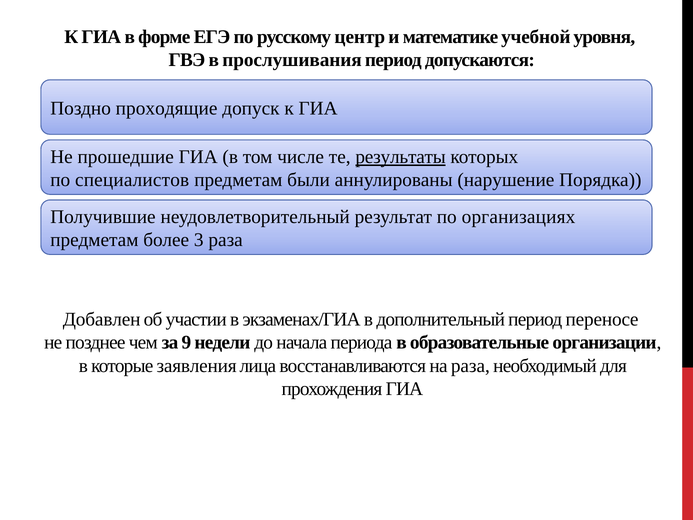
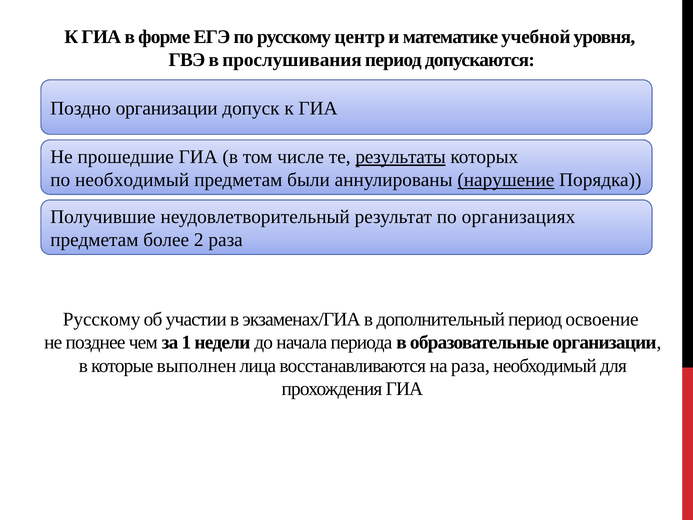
Поздно проходящие: проходящие -> организации (167, 108)
по специалистов: специалистов -> необходимый (132, 180)
нарушение underline: none -> present (506, 180)
3: 3 -> 2 (199, 240)
Добавлен: Добавлен -> Русскому (102, 319)
переносе: переносе -> освоение (602, 319)
9: 9 -> 1 (186, 342)
заявления: заявления -> выполнен (197, 366)
